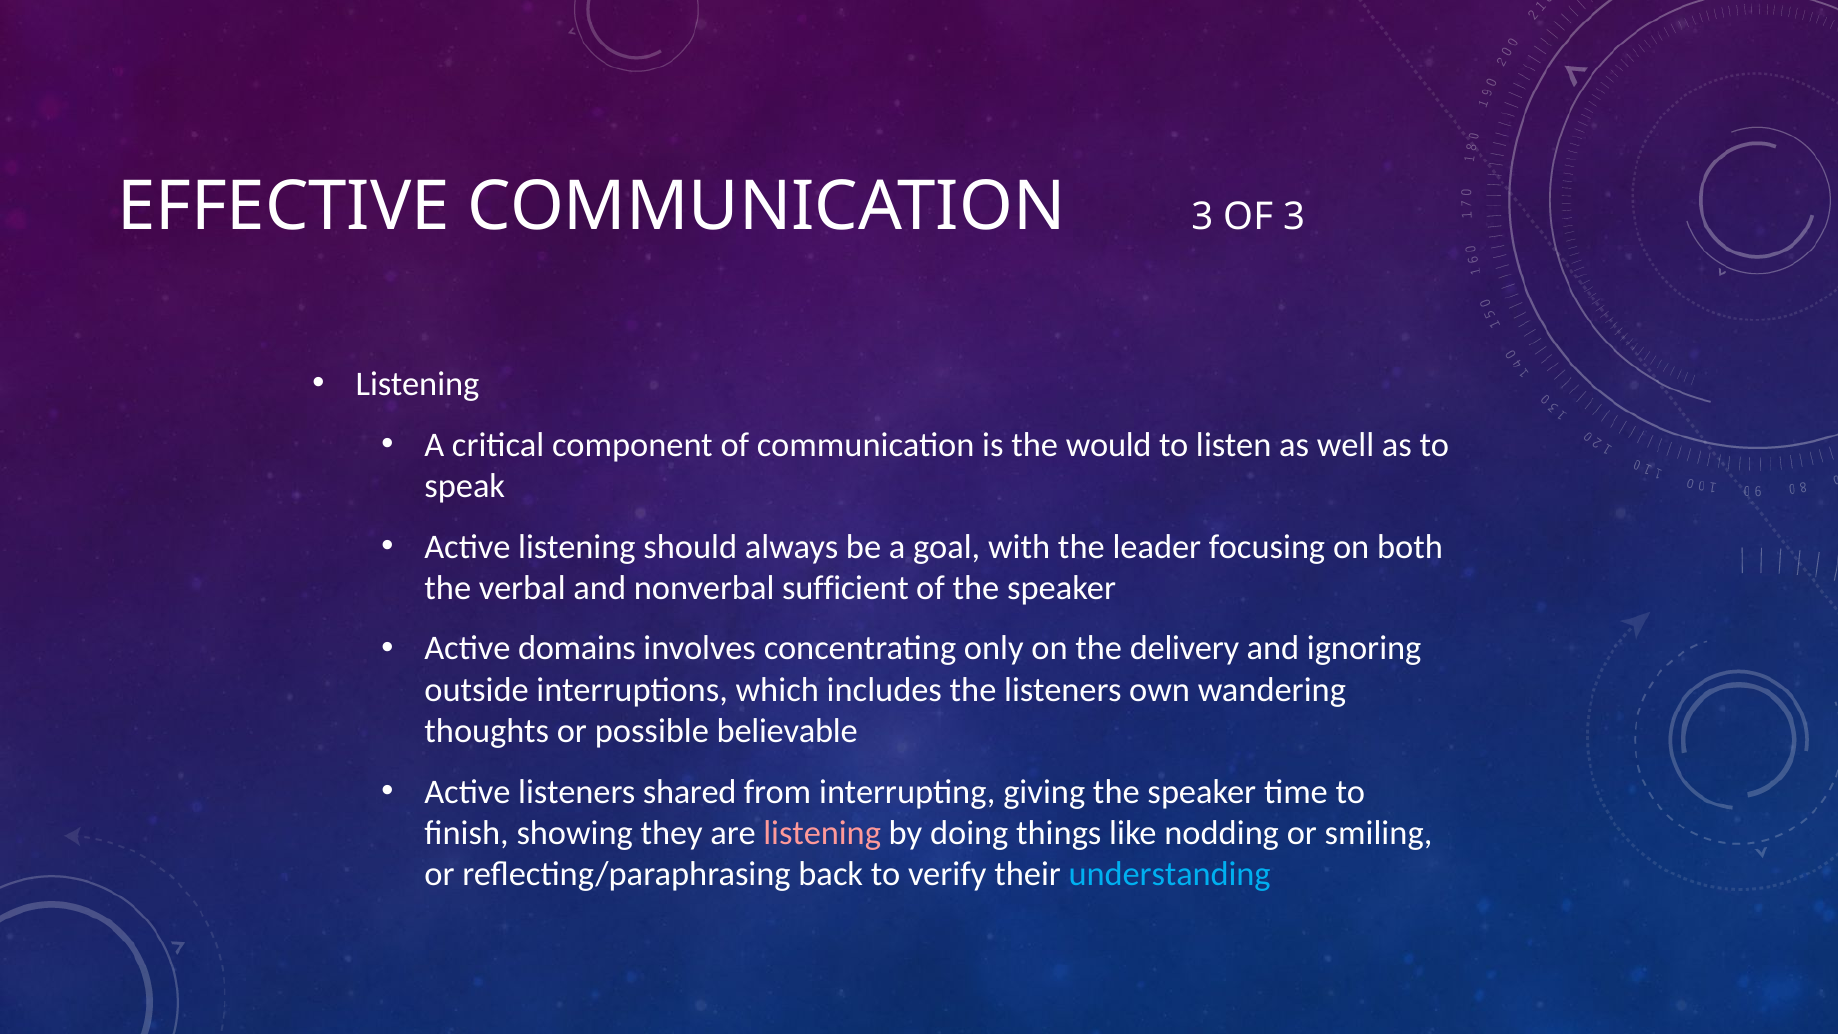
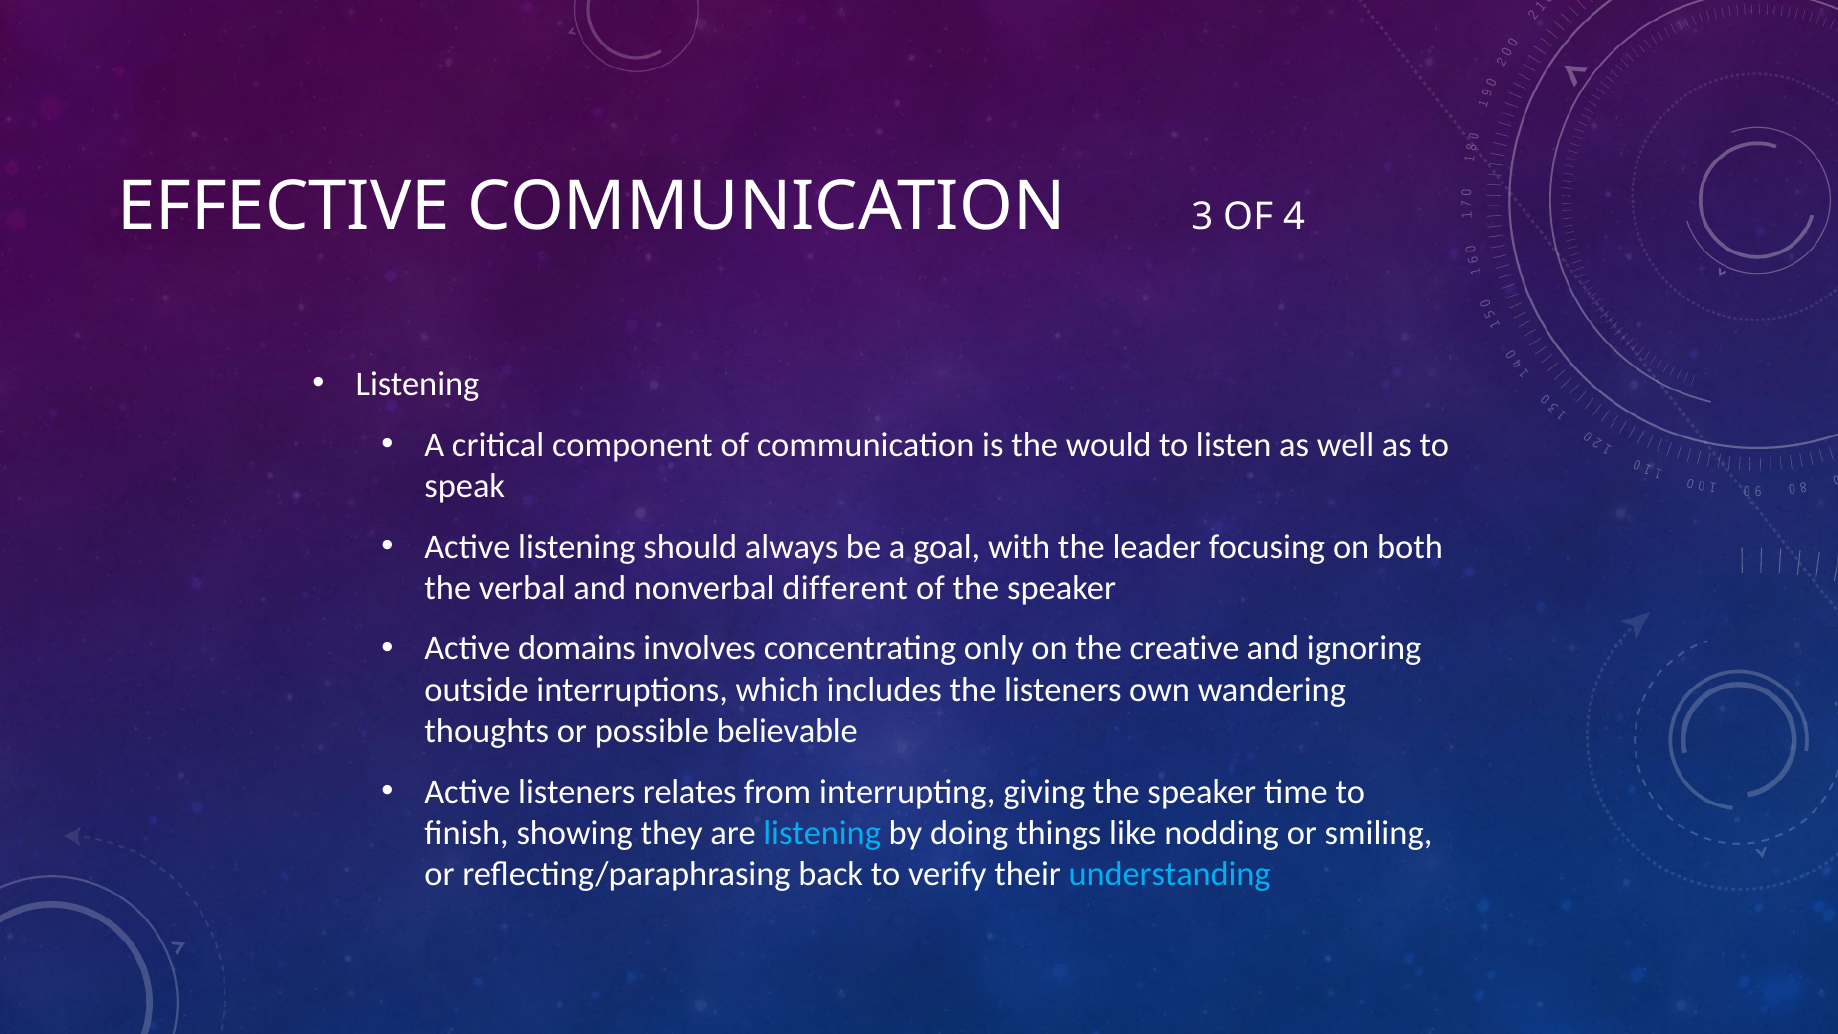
OF 3: 3 -> 4 (1294, 217)
sufficient: sufficient -> different (845, 588)
delivery: delivery -> creative (1185, 648)
shared: shared -> relates (690, 792)
listening colour: pink -> light blue (822, 833)
